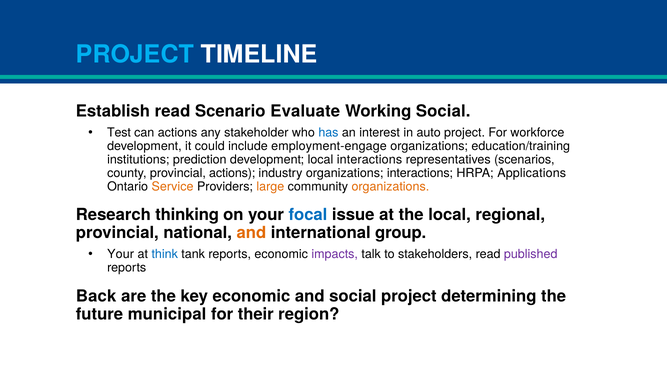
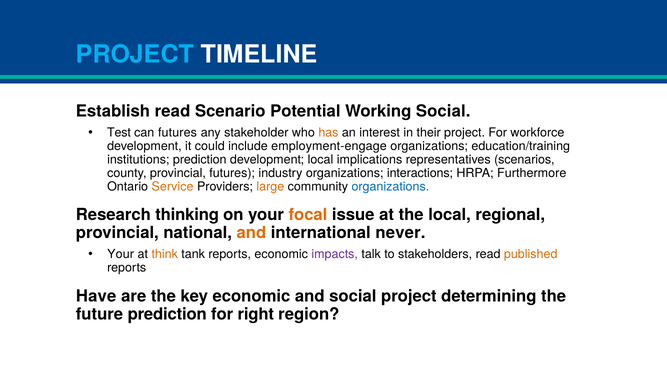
Evaluate: Evaluate -> Potential (305, 111)
can actions: actions -> futures (178, 133)
has colour: blue -> orange (328, 133)
auto: auto -> their (429, 133)
local interactions: interactions -> implications (370, 160)
provincial actions: actions -> futures (232, 173)
Applications: Applications -> Furthermore (532, 173)
organizations colour: orange -> blue (390, 187)
focal colour: blue -> orange (308, 215)
group: group -> never (400, 233)
think colour: blue -> orange (165, 254)
published colour: purple -> orange (531, 254)
Back: Back -> Have (96, 296)
future municipal: municipal -> prediction (167, 314)
their: their -> right (256, 314)
